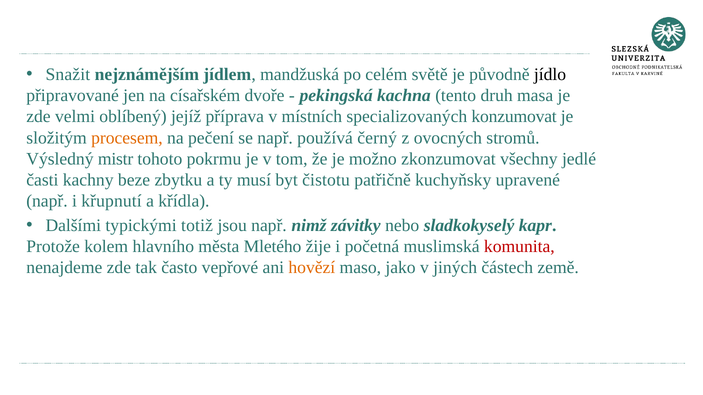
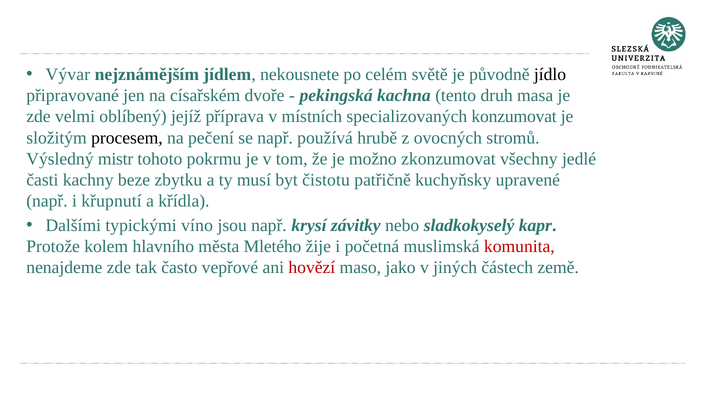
Snažit: Snažit -> Vývar (68, 75)
mandžuská: mandžuská -> nekousnete (300, 75)
procesem colour: orange -> black (127, 138)
černý: černý -> hrubě (377, 138)
totiž: totiž -> víno (197, 226)
nimž: nimž -> krysí (309, 226)
hovězí colour: orange -> red (312, 268)
